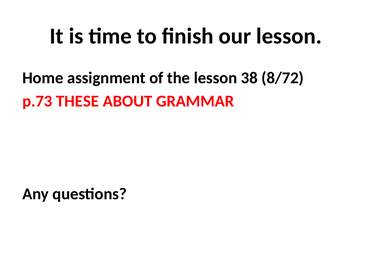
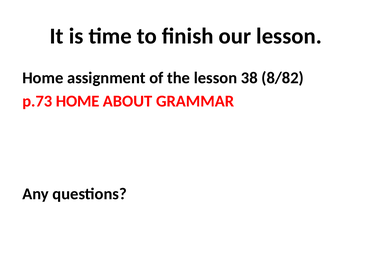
8/72: 8/72 -> 8/82 (283, 78)
p.73 THESE: THESE -> HOME (78, 101)
